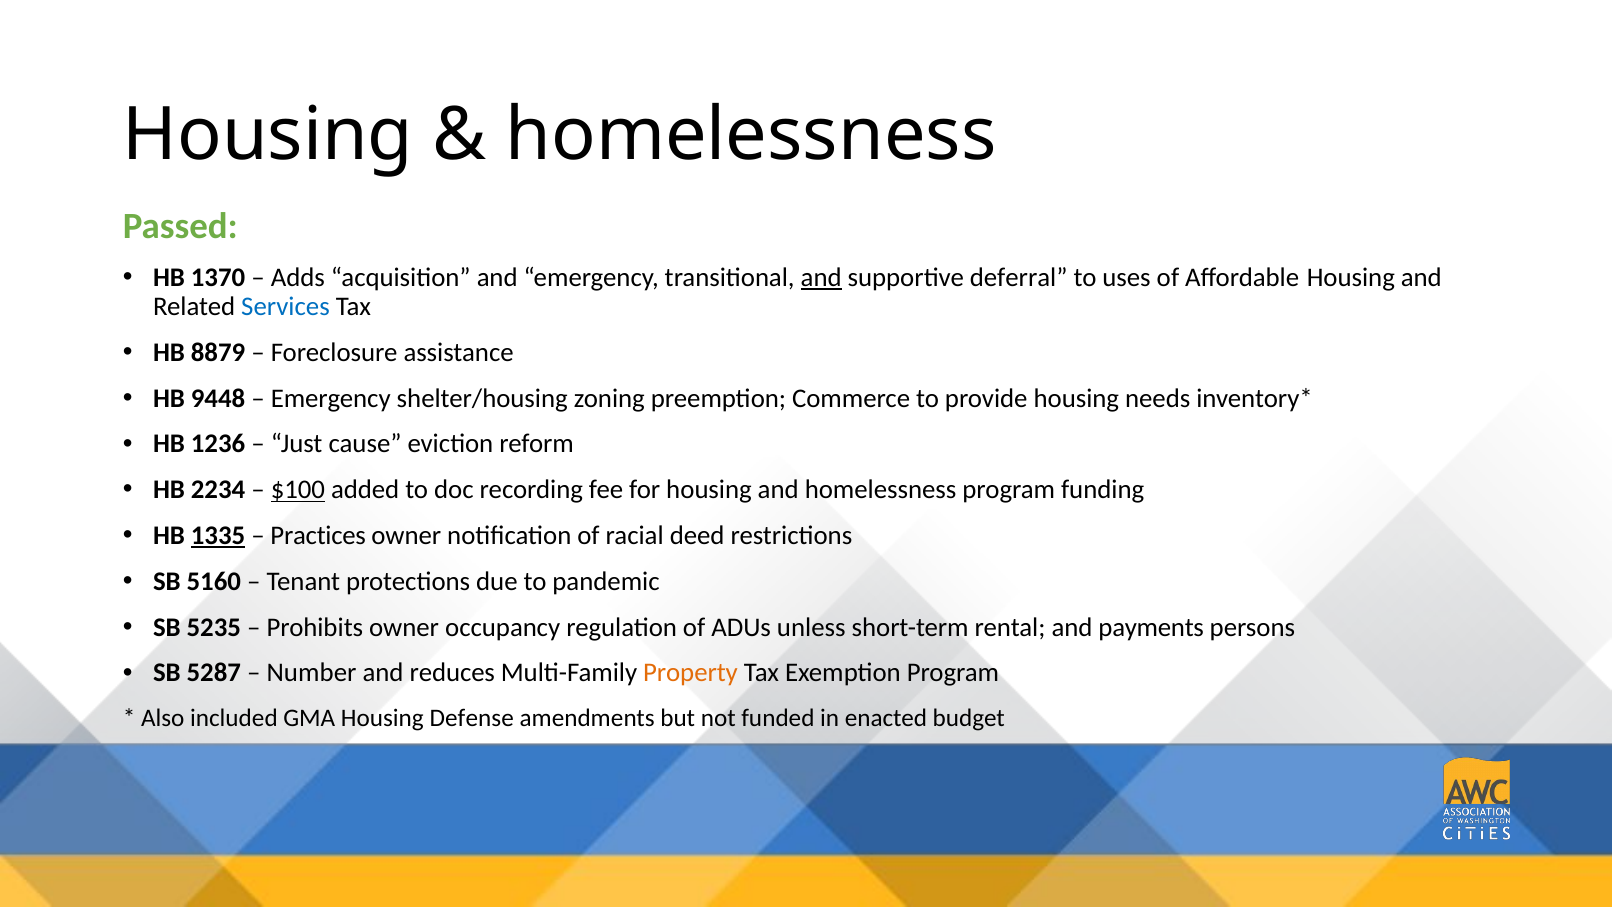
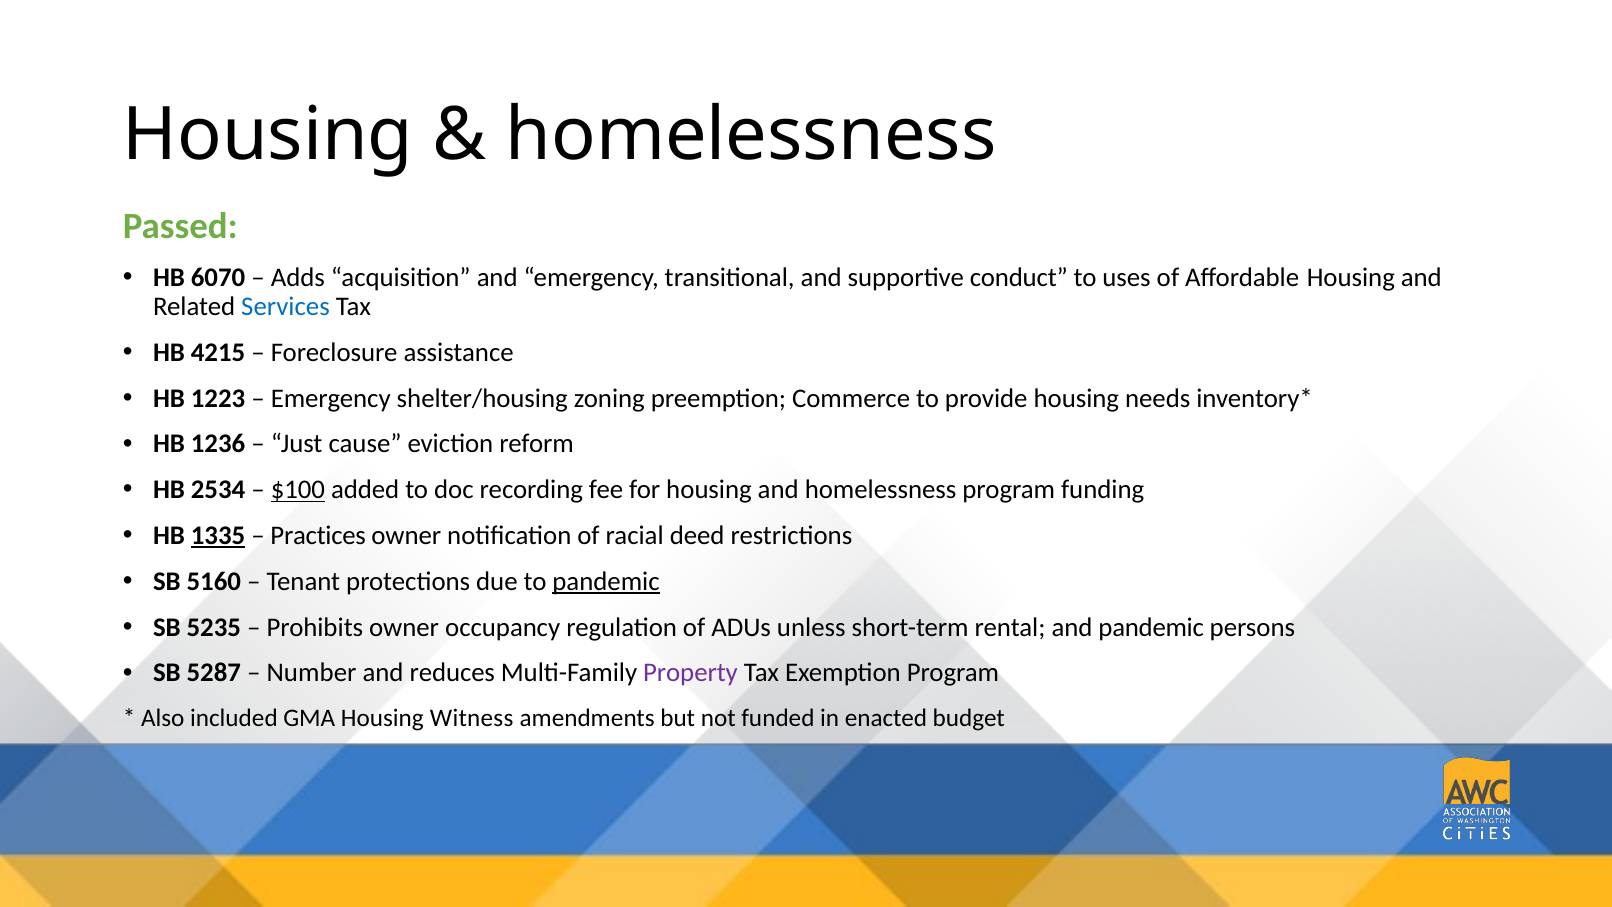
1370: 1370 -> 6070 (218, 278)
and underline: present -> none (821, 278)
deferral: deferral -> conduct (1019, 278)
8879: 8879 -> 4215 (218, 352)
9448: 9448 -> 1223 (218, 398)
2234: 2234 -> 2534 (218, 490)
pandemic underline: none -> present (606, 581)
and payments: payments -> pandemic (1151, 627)
Property colour: orange -> purple (690, 673)
Defense: Defense -> Witness (472, 718)
